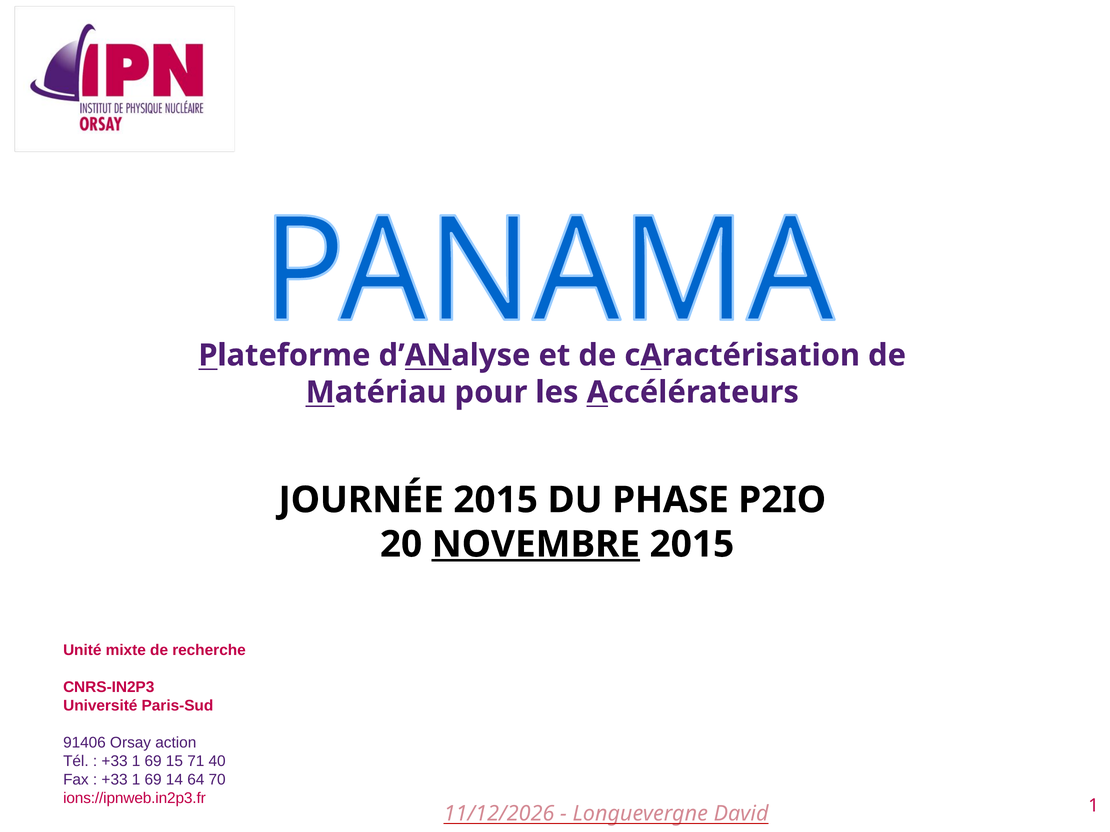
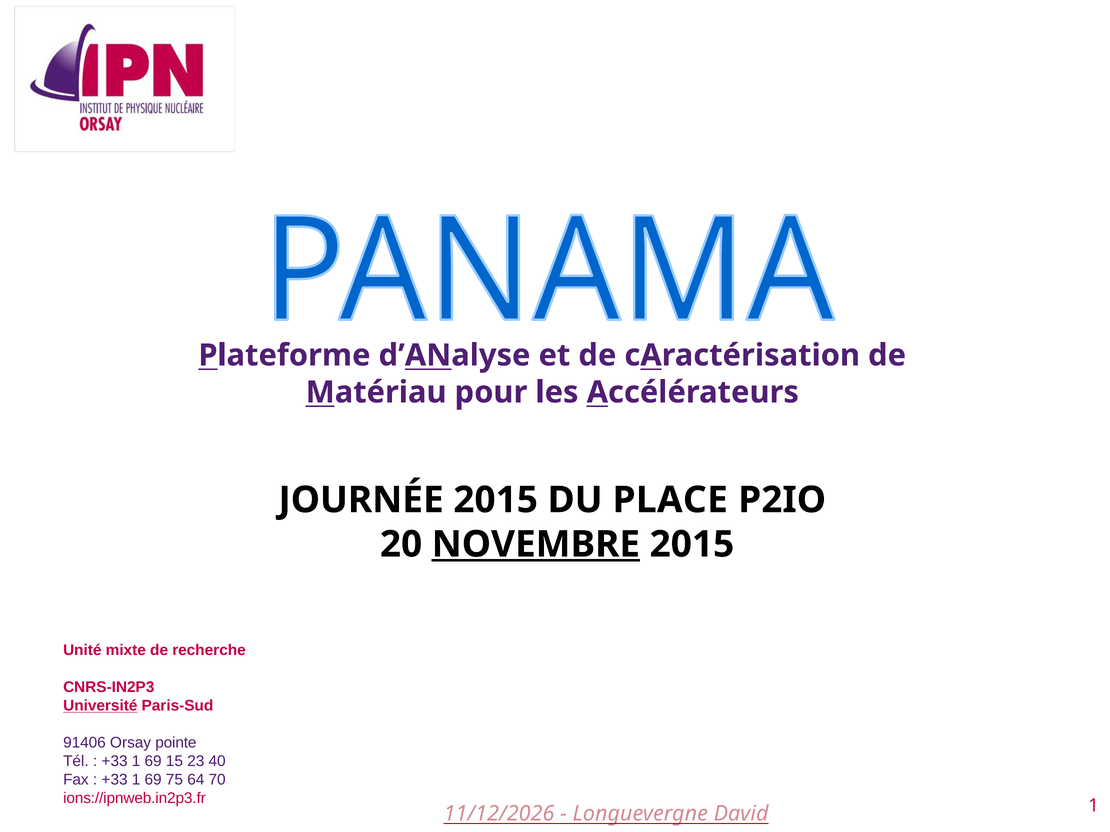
PHASE: PHASE -> PLACE (670, 500)
Université underline: none -> present (100, 706)
action: action -> pointe (176, 743)
71: 71 -> 23 (196, 762)
14: 14 -> 75 (174, 780)
